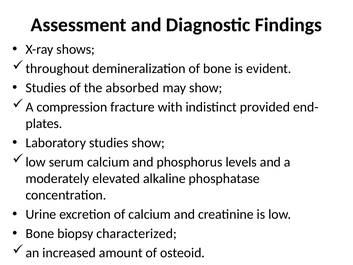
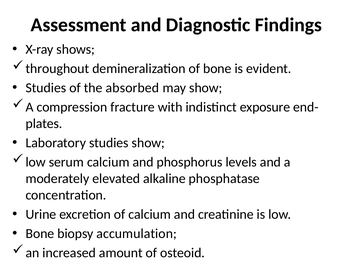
provided: provided -> exposure (265, 107)
characterized: characterized -> accumulation (137, 233)
